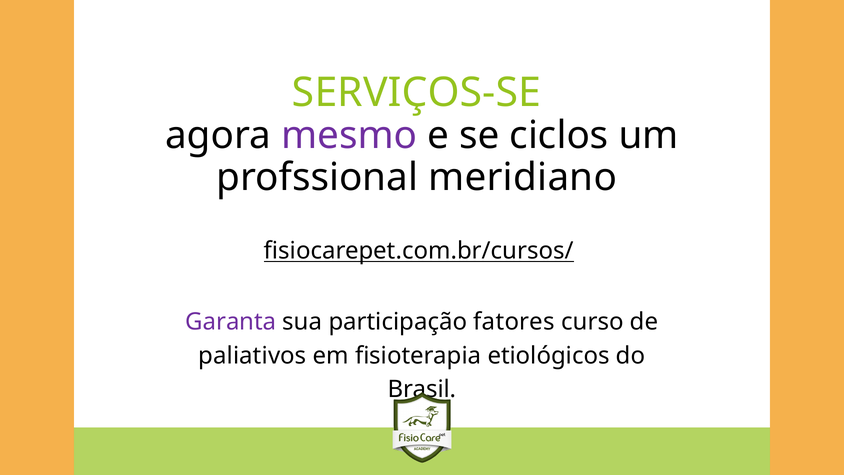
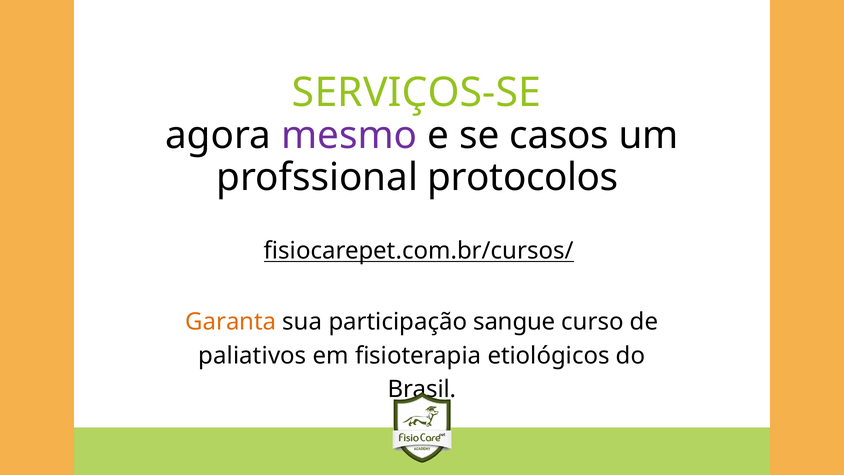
ciclos: ciclos -> casos (559, 136)
meridiano: meridiano -> protocolos (523, 177)
Garanta colour: purple -> orange (231, 322)
fatores: fatores -> sangue (514, 322)
